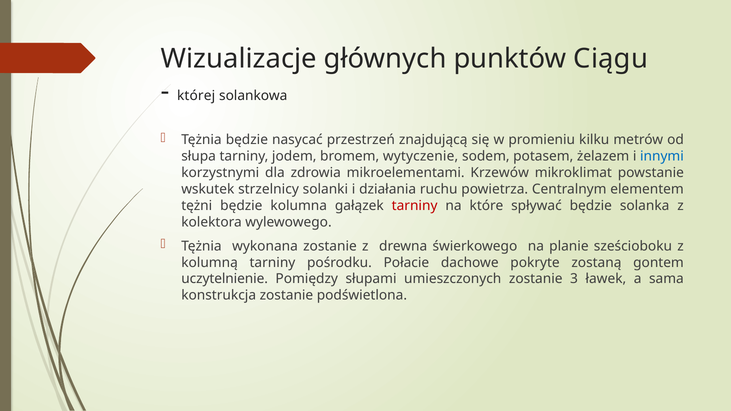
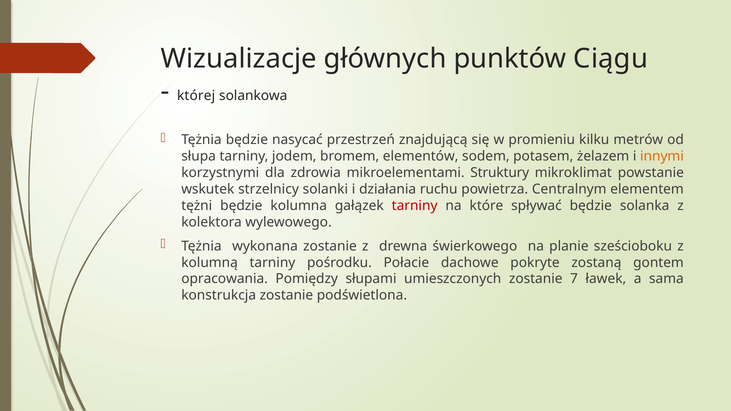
wytyczenie: wytyczenie -> elementów (421, 156)
innymi colour: blue -> orange (662, 156)
Krzewów: Krzewów -> Struktury (500, 173)
uczytelnienie: uczytelnienie -> opracowania (225, 279)
3: 3 -> 7 (574, 279)
